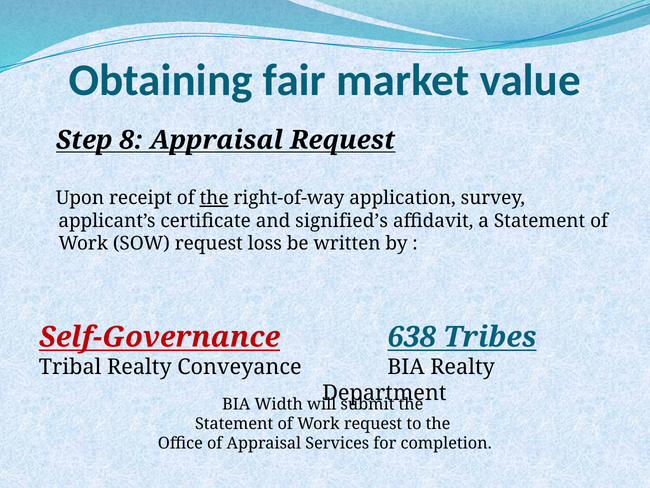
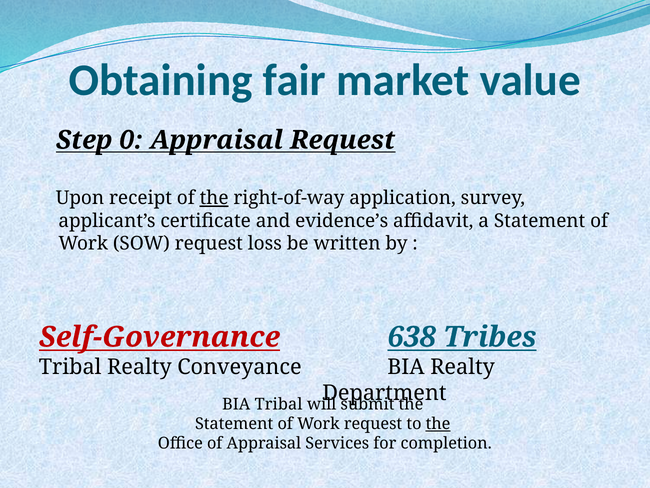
8: 8 -> 0 (131, 140)
signified’s: signified’s -> evidence’s (342, 221)
BIA Width: Width -> Tribal (279, 404)
the underline: none -> present (438, 424)
